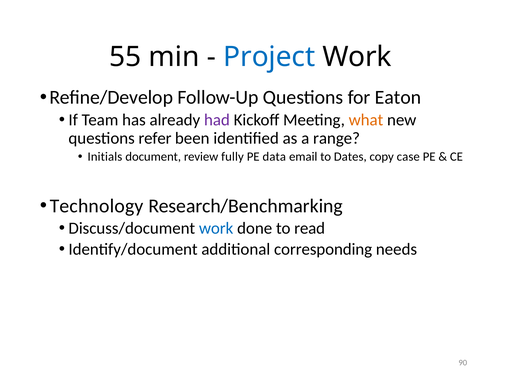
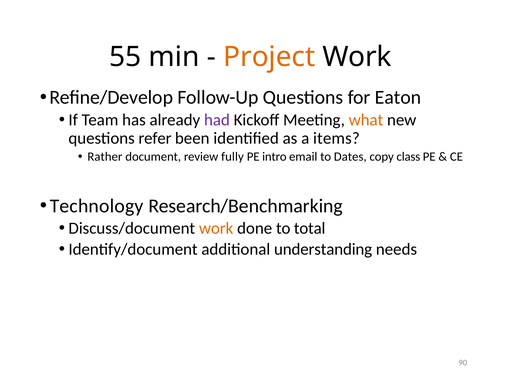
Project colour: blue -> orange (269, 57)
range: range -> items (336, 138)
Initials: Initials -> Rather (105, 157)
data: data -> intro (274, 157)
case: case -> class (408, 157)
work colour: blue -> orange (216, 228)
read: read -> total (310, 228)
corresponding: corresponding -> understanding (323, 249)
